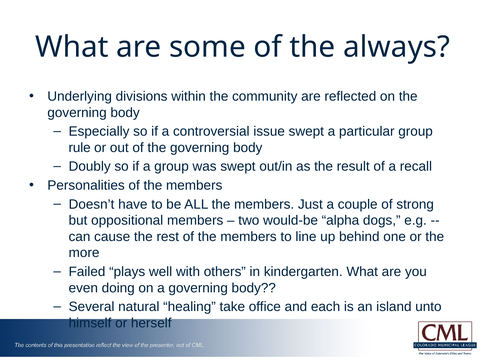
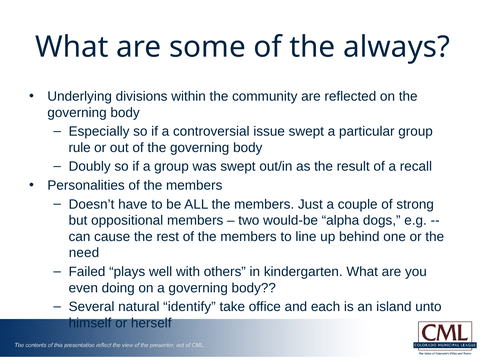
more: more -> need (84, 253)
healing: healing -> identify (189, 307)
